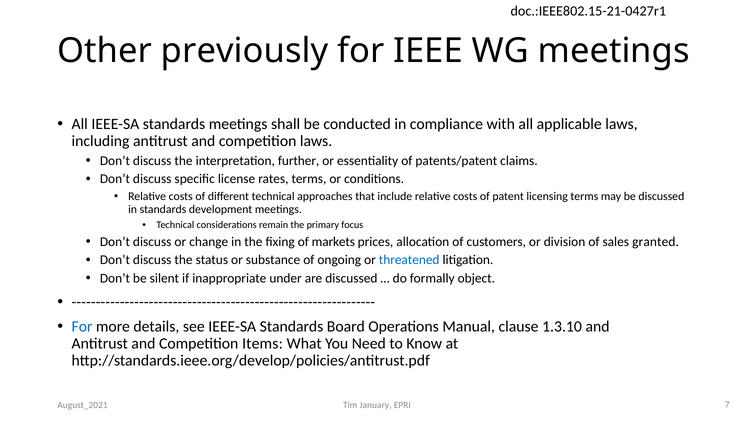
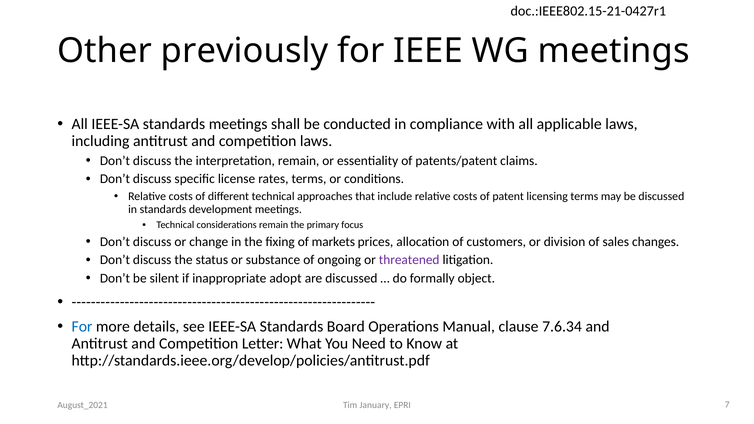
interpretation further: further -> remain (299, 161)
granted: granted -> changes (656, 242)
threatened colour: blue -> purple (409, 260)
under: under -> adopt (286, 278)
1.3.10: 1.3.10 -> 7.6.34 (562, 327)
Items: Items -> Letter (263, 344)
